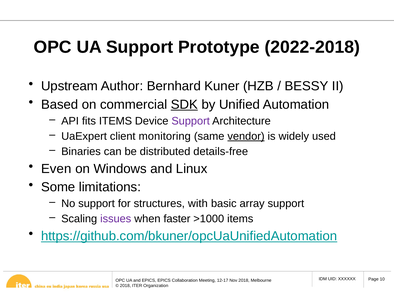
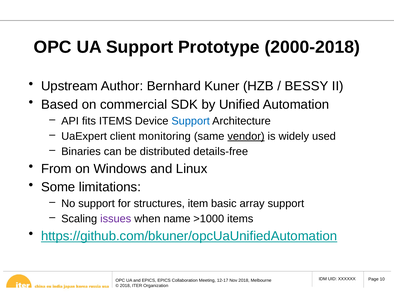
2022-2018: 2022-2018 -> 2000-2018 (312, 47)
SDK underline: present -> none (184, 105)
Support colour: purple -> blue (191, 121)
Even: Even -> From (56, 169)
with: with -> item (198, 204)
faster: faster -> name (177, 219)
